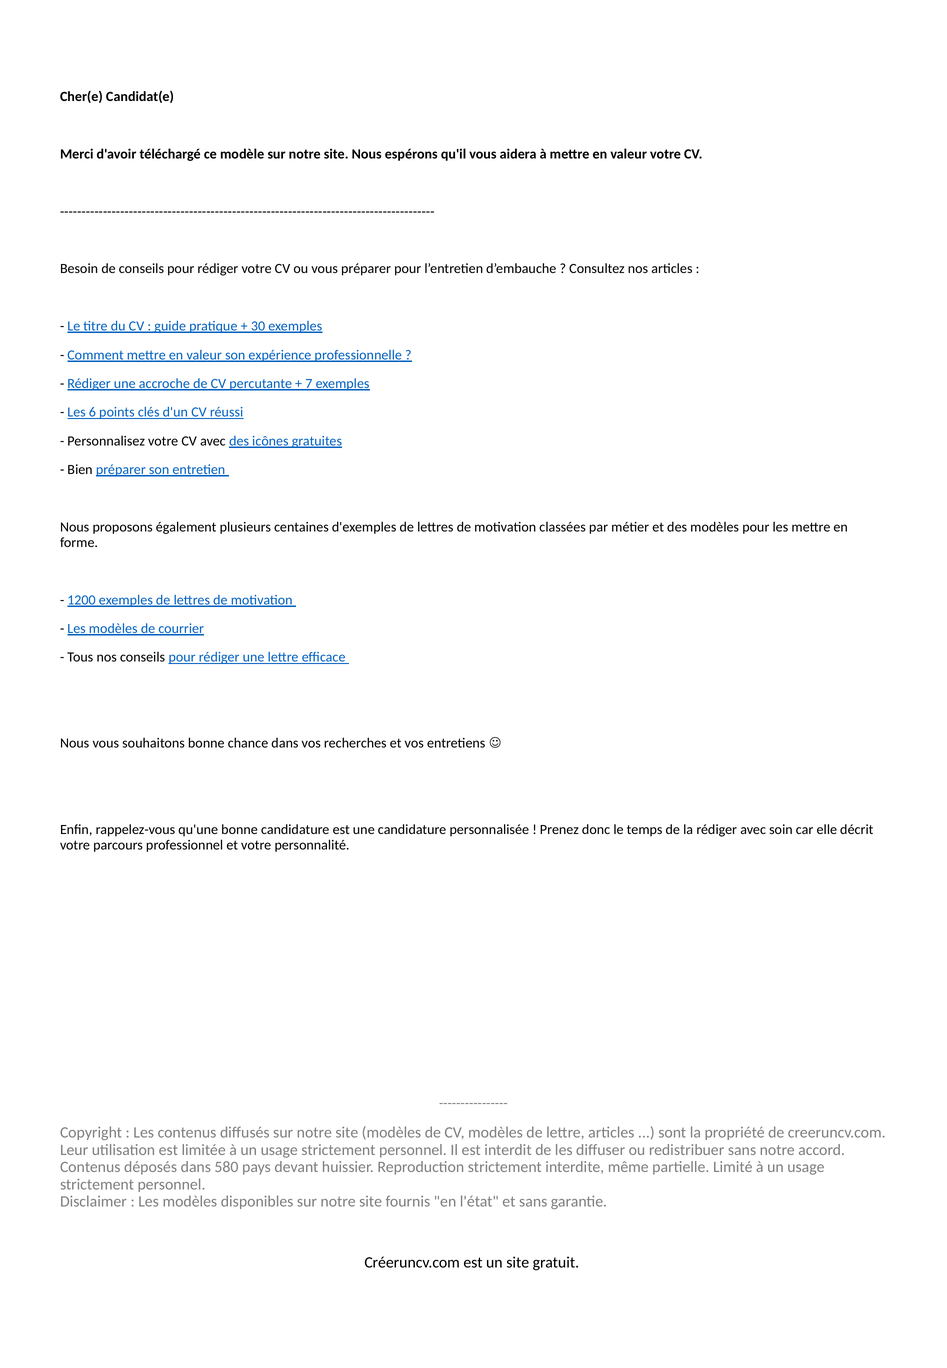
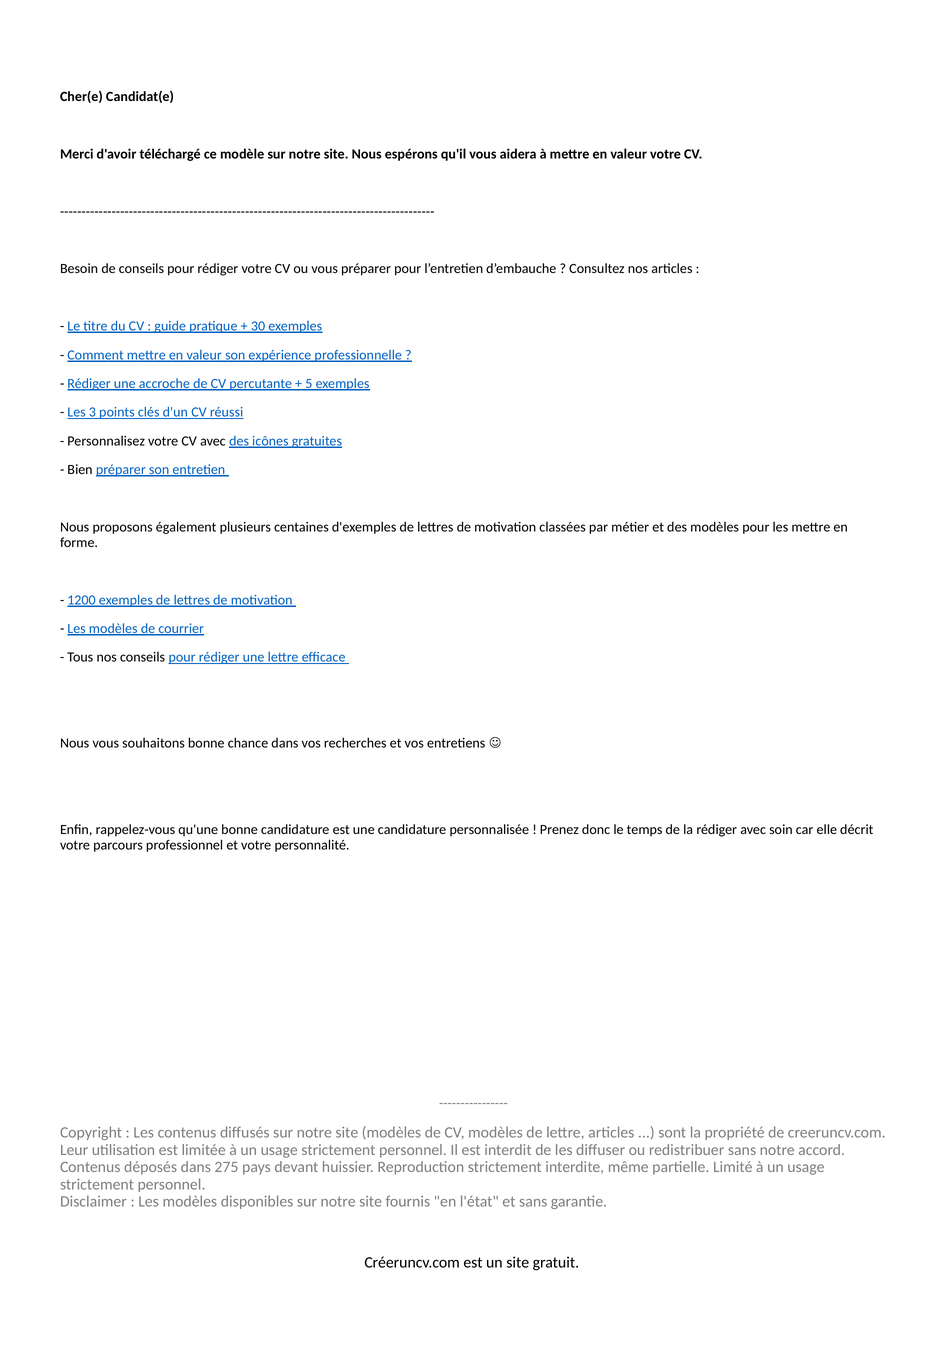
7: 7 -> 5 (309, 384)
6: 6 -> 3 (92, 412)
580: 580 -> 275 (226, 1167)
